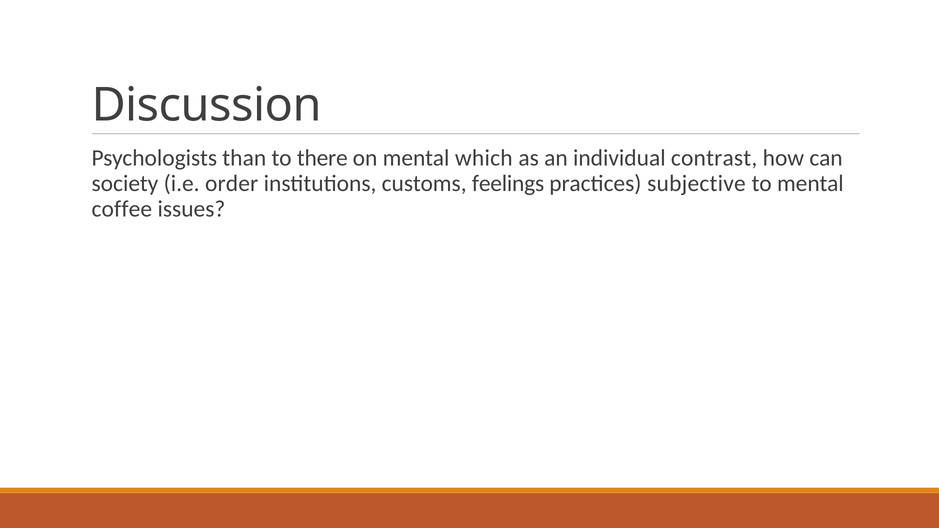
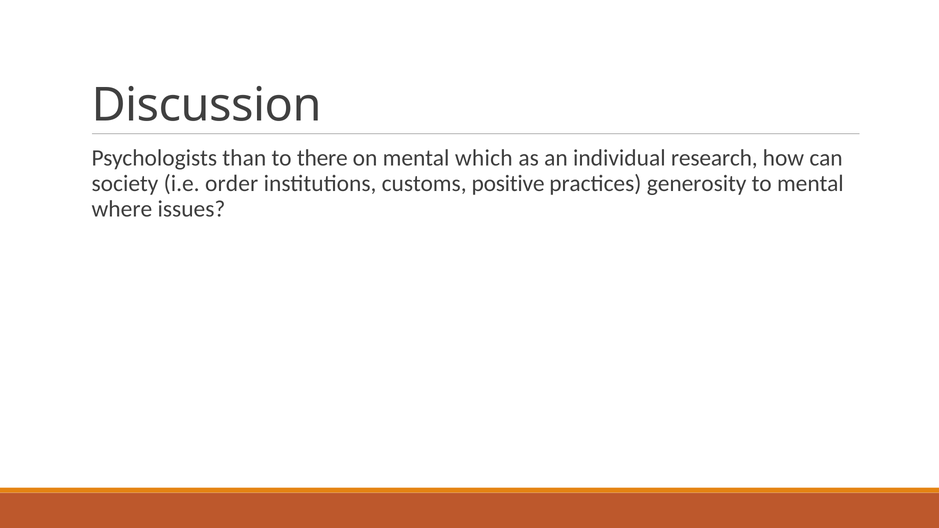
contrast: contrast -> research (714, 158)
feelings: feelings -> positive (508, 184)
subjective: subjective -> generosity (697, 184)
coffee: coffee -> where (122, 209)
